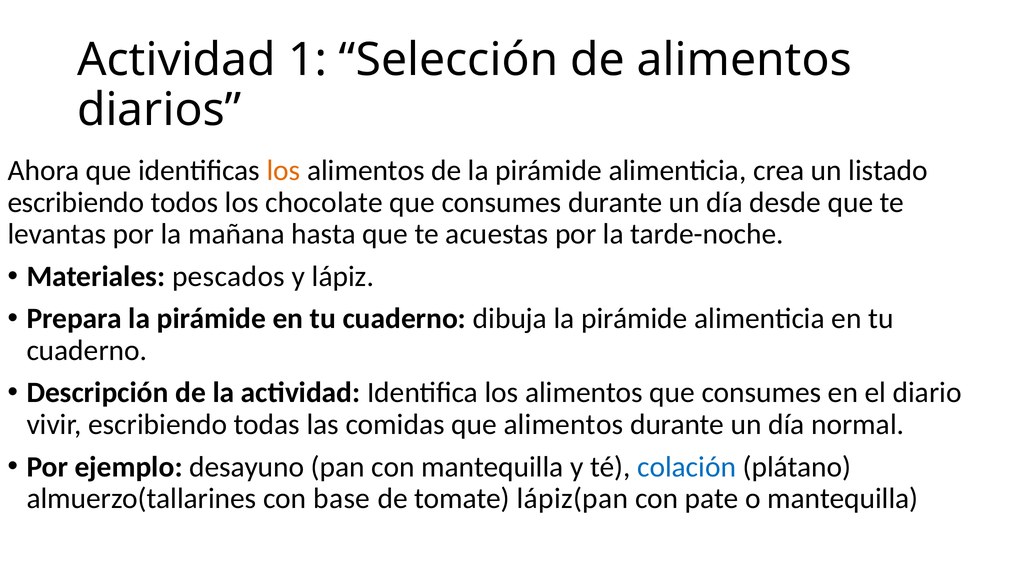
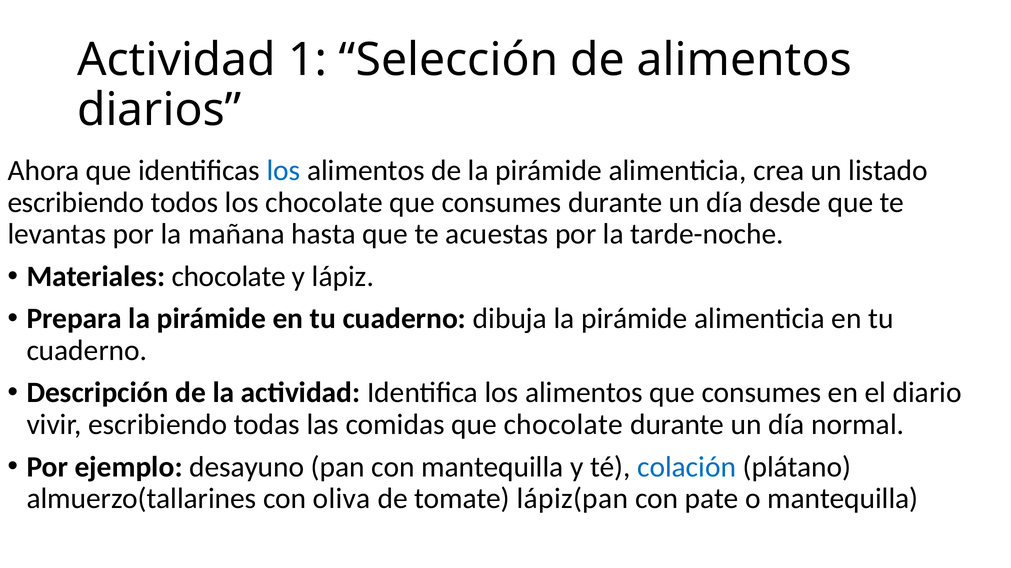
los colour: orange -> blue (283, 171)
Materiales pescados: pescados -> chocolate (229, 277)
que alimentos: alimentos -> chocolate (563, 425)
base: base -> oliva (342, 499)
